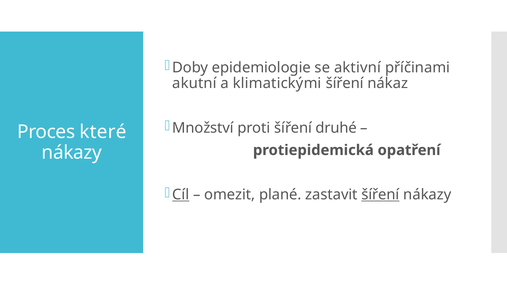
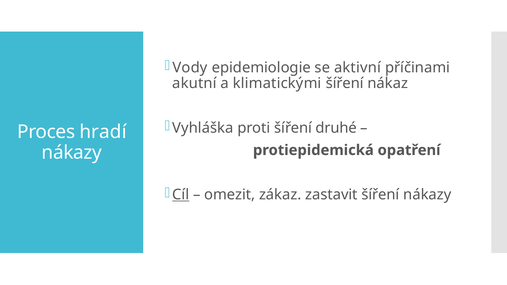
Doby: Doby -> Vody (190, 68)
Množství: Množství -> Vyhláška (203, 128)
které: které -> hradí (103, 132)
plané: plané -> zákaz (280, 195)
šíření underline: present -> none (380, 195)
